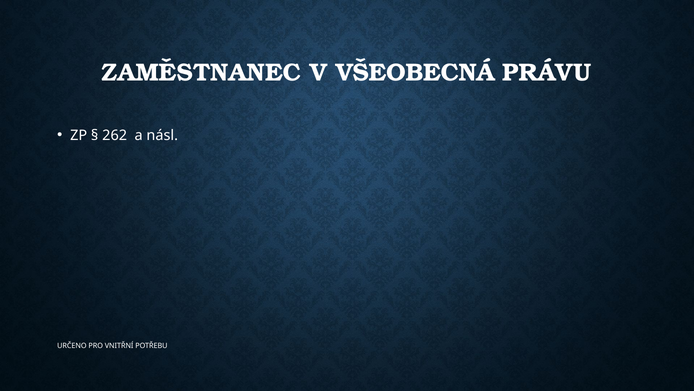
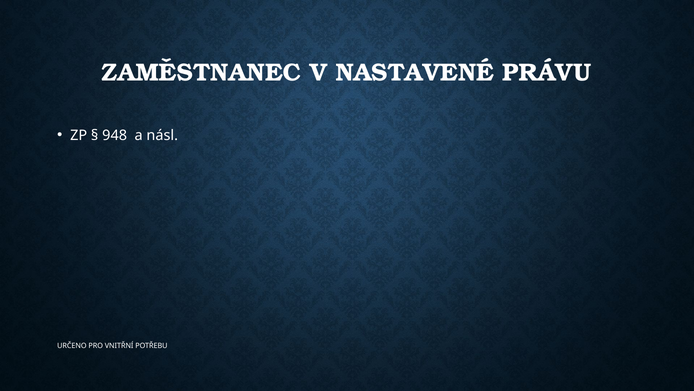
VŠEOBECNÁ: VŠEOBECNÁ -> NASTAVENÉ (415, 72)
262: 262 -> 948 (115, 135)
